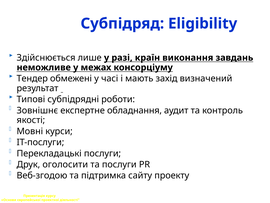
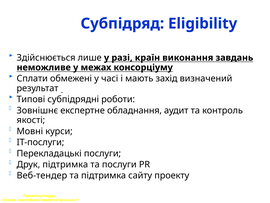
Тендер: Тендер -> Сплати (32, 78)
Друк оголосити: оголосити -> підтримка (65, 164)
Веб-згодою: Веб-згодою -> Веб-тендер (42, 175)
